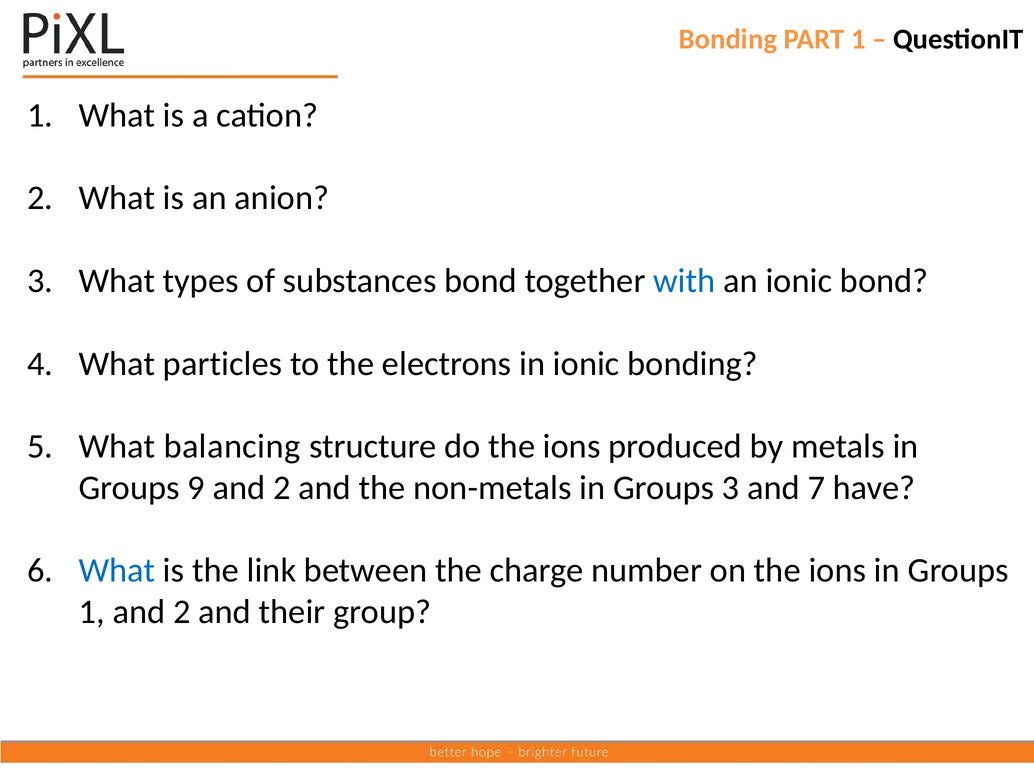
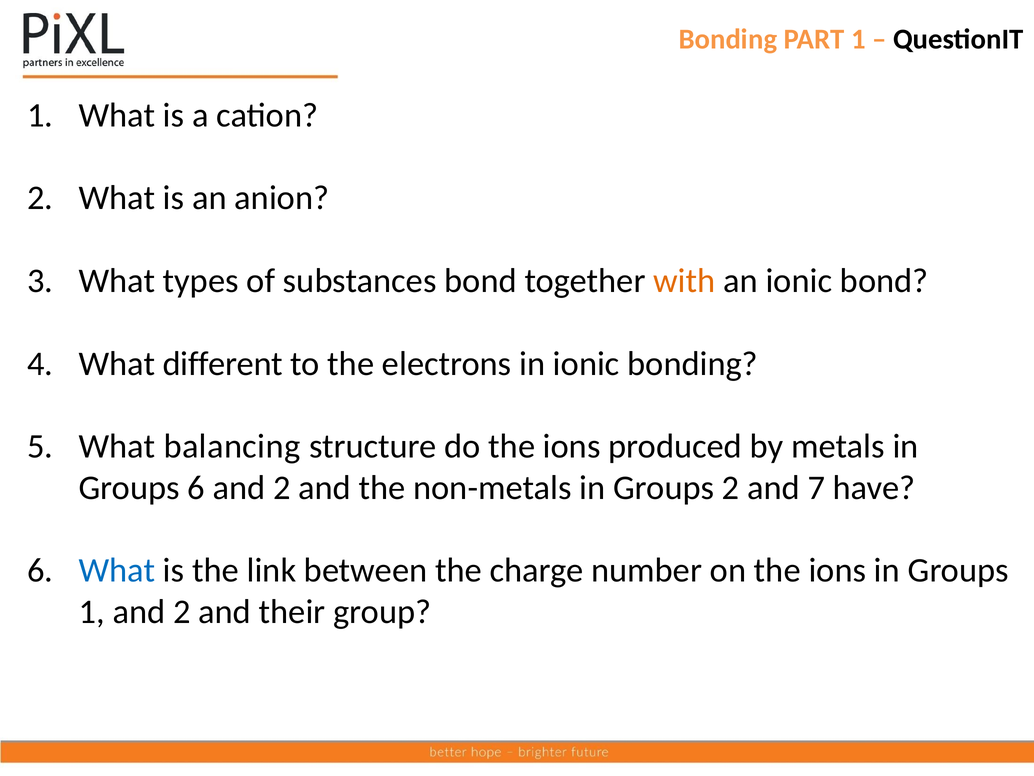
with colour: blue -> orange (684, 281)
particles: particles -> different (223, 363)
Groups 9: 9 -> 6 (196, 488)
Groups 3: 3 -> 2 (730, 488)
